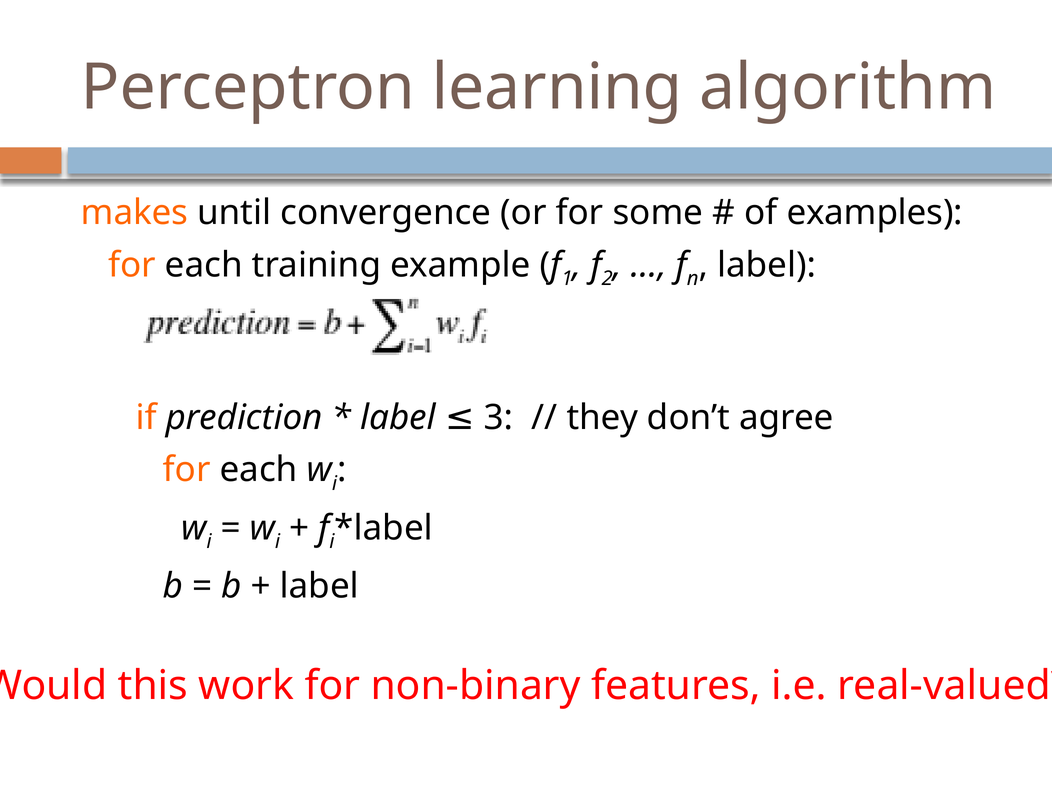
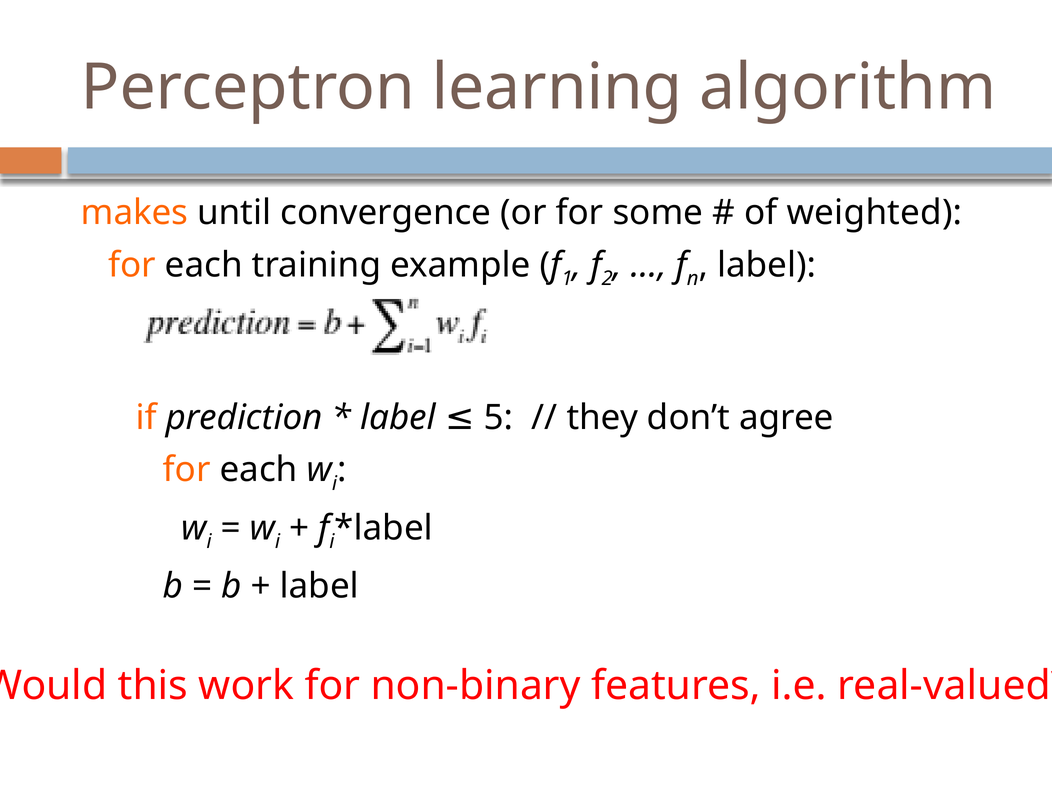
examples: examples -> weighted (874, 213)
3: 3 -> 5 (498, 418)
